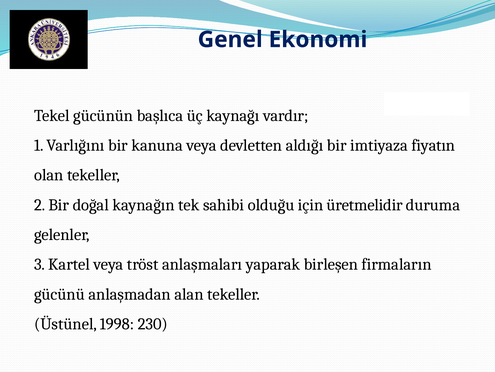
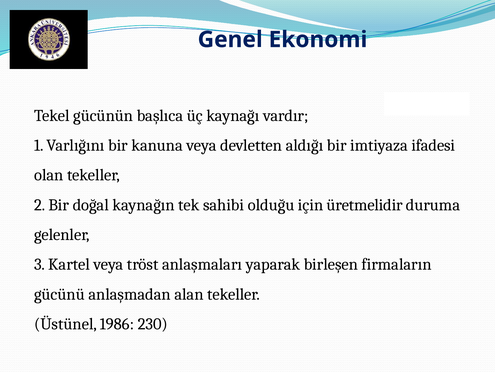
fiyatın: fiyatın -> ifadesi (433, 145)
1998: 1998 -> 1986 (117, 323)
